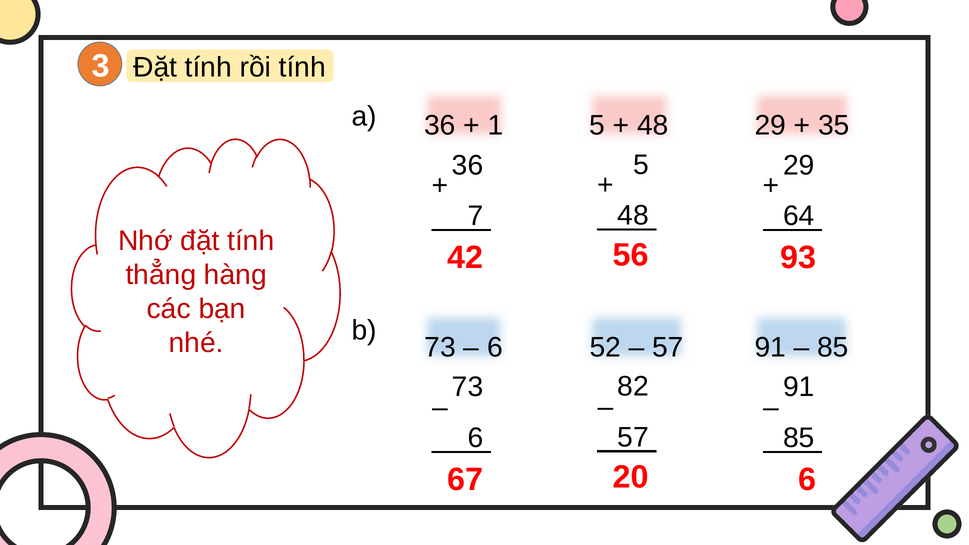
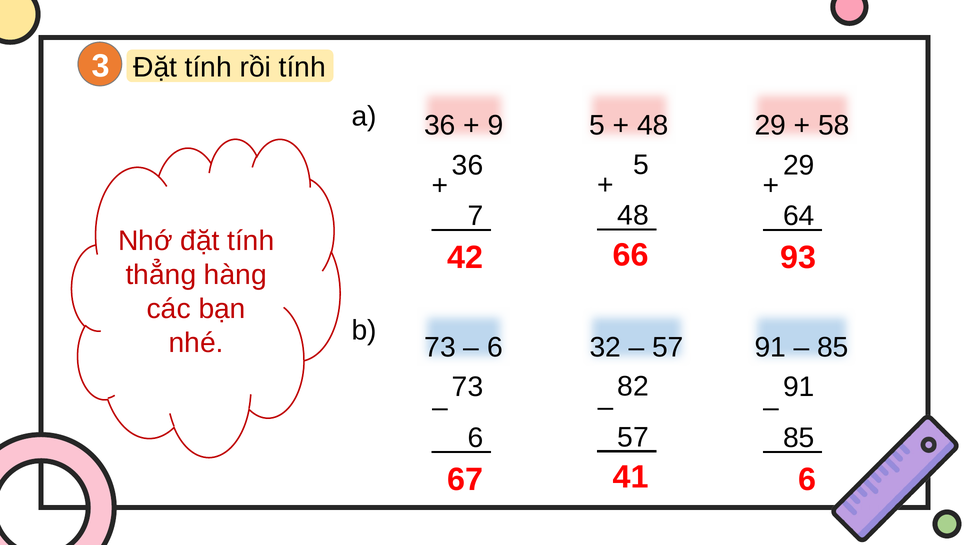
1: 1 -> 9 (496, 125)
35: 35 -> 58 (834, 125)
56: 56 -> 66 (631, 255)
52: 52 -> 32 (605, 347)
20: 20 -> 41 (631, 477)
